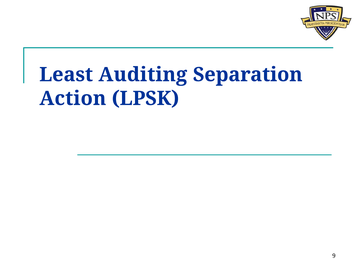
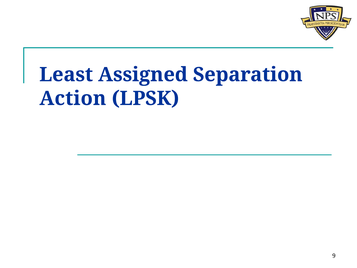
Auditing: Auditing -> Assigned (143, 75)
